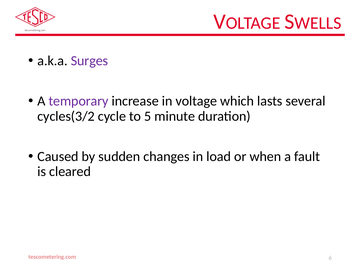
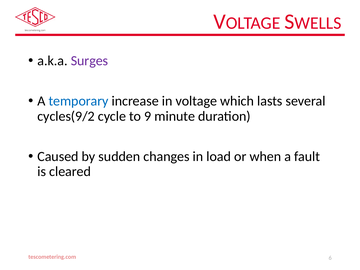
temporary colour: purple -> blue (79, 101)
cycles(3/2: cycles(3/2 -> cycles(9/2 (66, 116)
5: 5 -> 9 (148, 116)
